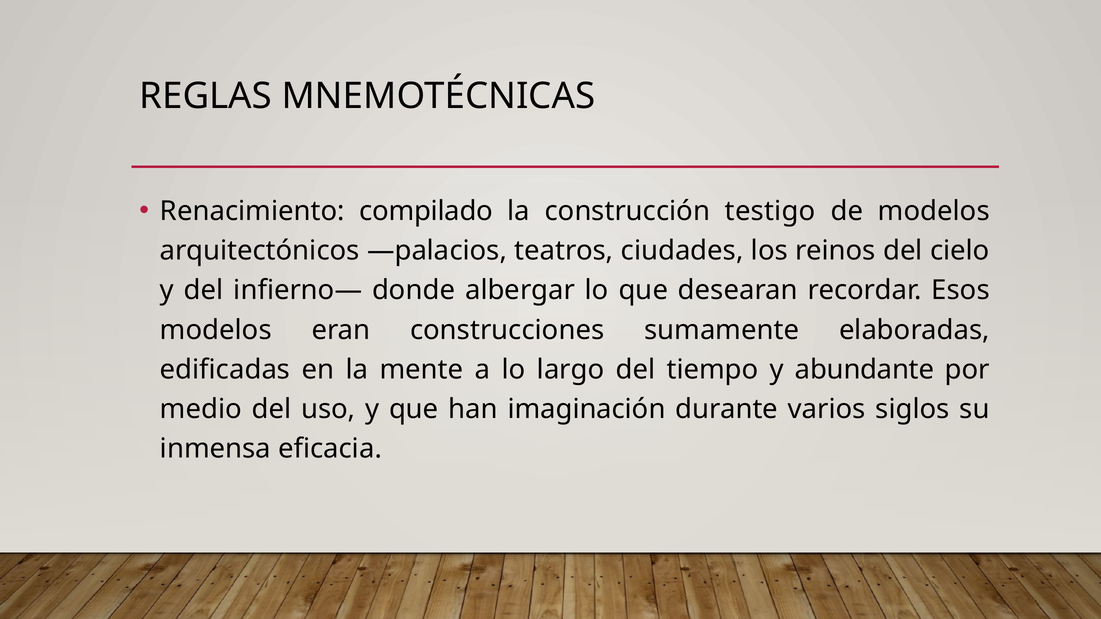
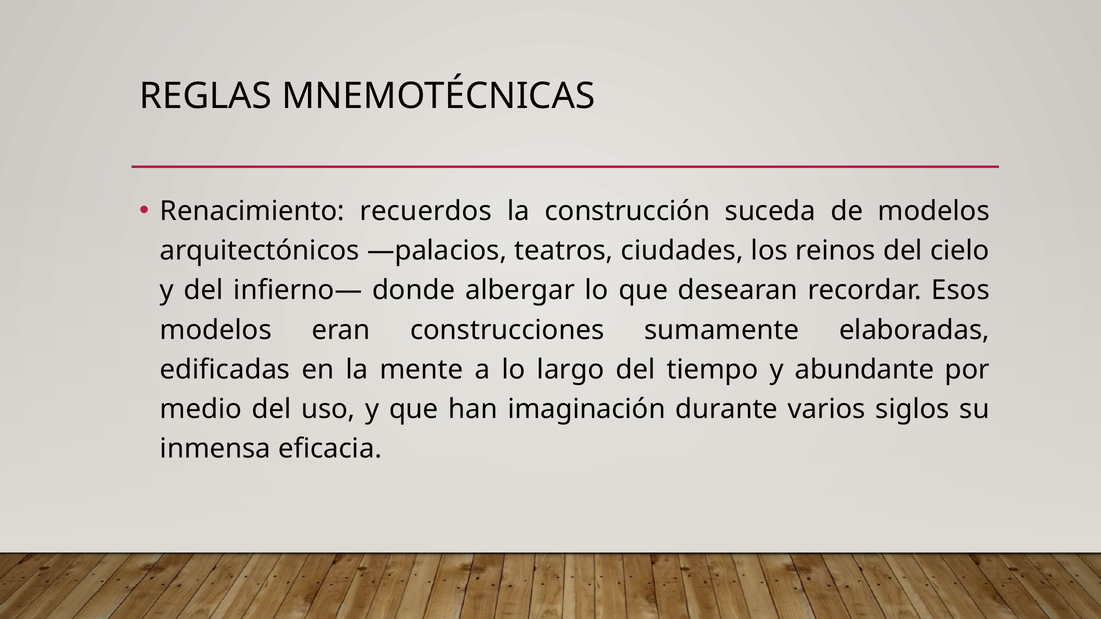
compilado: compilado -> recuerdos (426, 211)
testigo: testigo -> suceda (770, 211)
